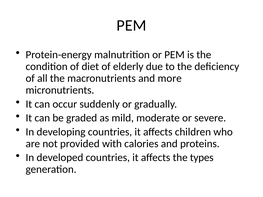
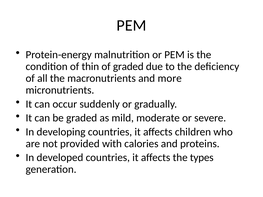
diet: diet -> thin (90, 67)
of elderly: elderly -> graded (128, 67)
